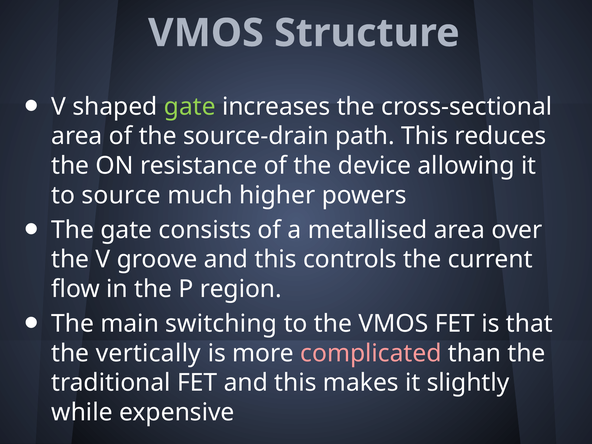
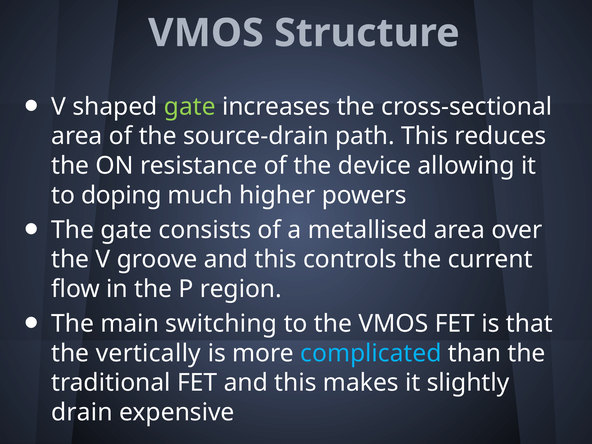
source: source -> doping (121, 195)
complicated colour: pink -> light blue (371, 353)
while: while -> drain (82, 412)
